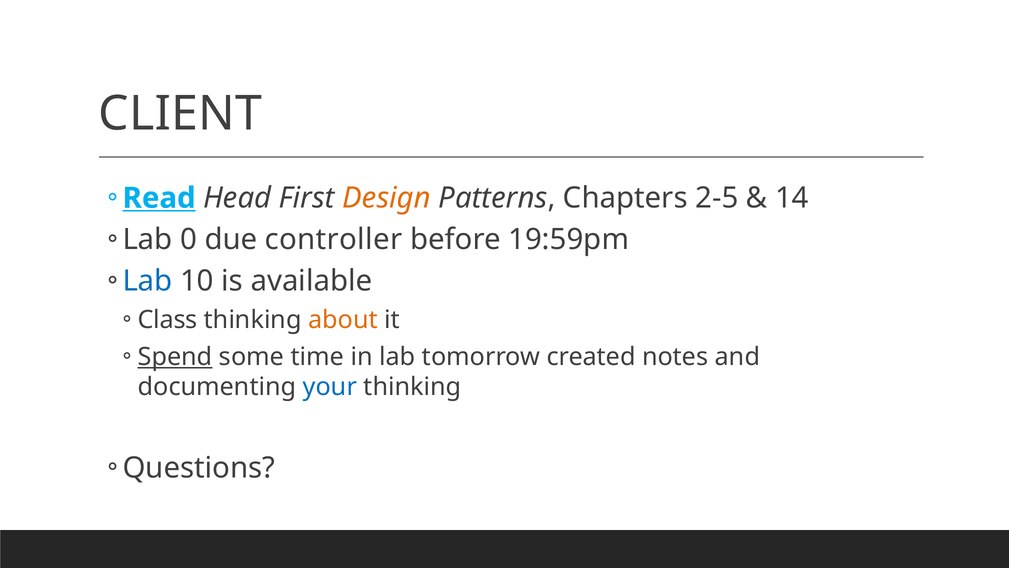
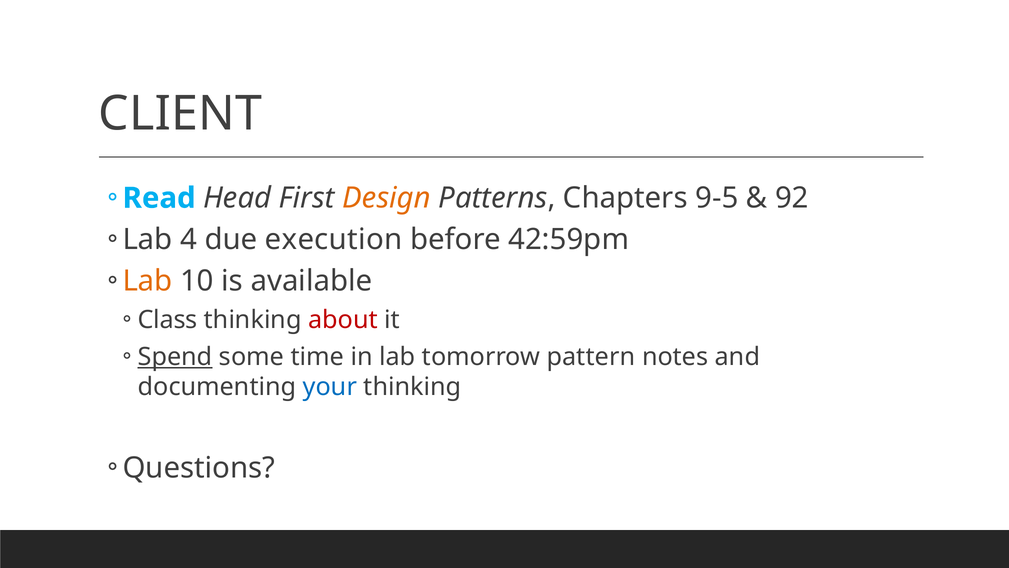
Read underline: present -> none (159, 198)
2-5: 2-5 -> 9-5 (717, 198)
14: 14 -> 92 (792, 198)
0: 0 -> 4 (189, 239)
controller: controller -> execution (334, 239)
19:59pm: 19:59pm -> 42:59pm (569, 239)
Lab colour: blue -> orange (148, 281)
about colour: orange -> red (343, 320)
created: created -> pattern (591, 356)
